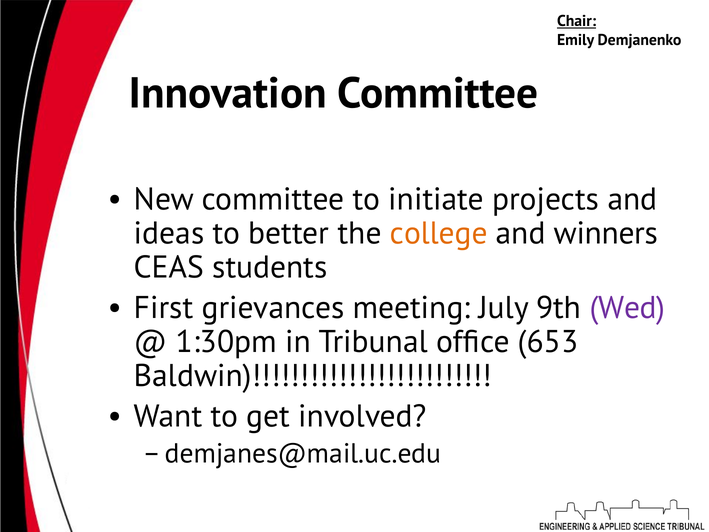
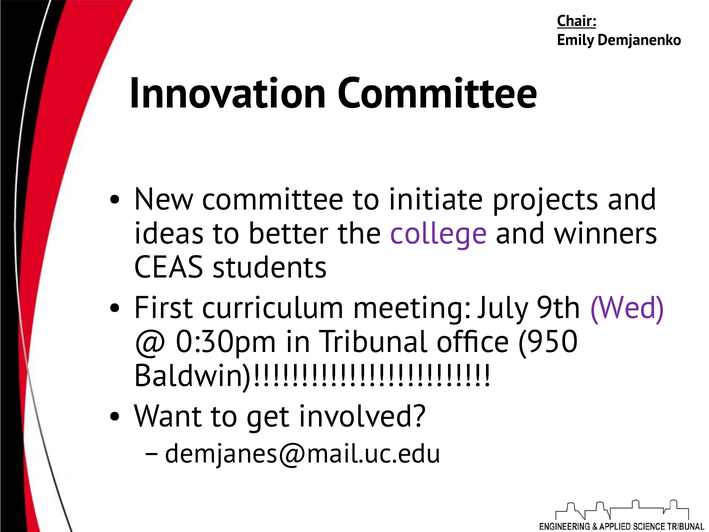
college colour: orange -> purple (439, 233)
grievances: grievances -> curriculum (273, 308)
1:30pm: 1:30pm -> 0:30pm (226, 342)
653: 653 -> 950 (548, 342)
